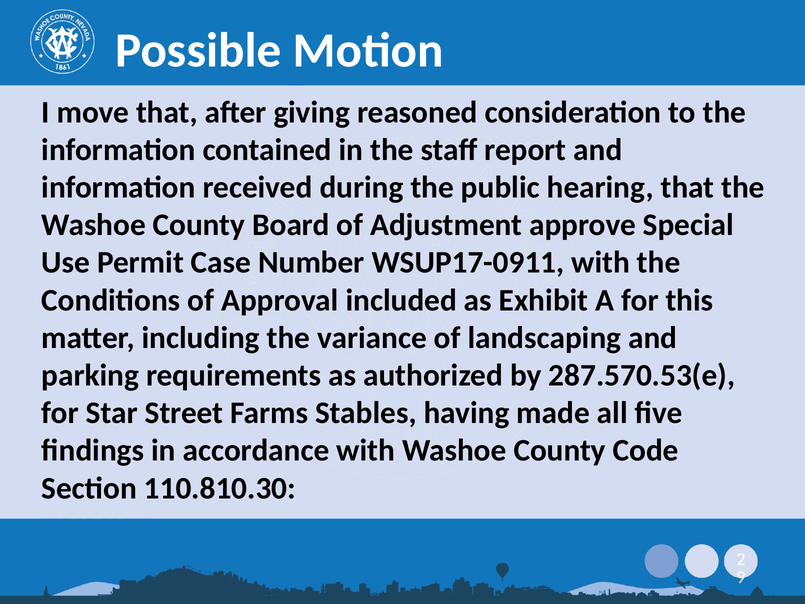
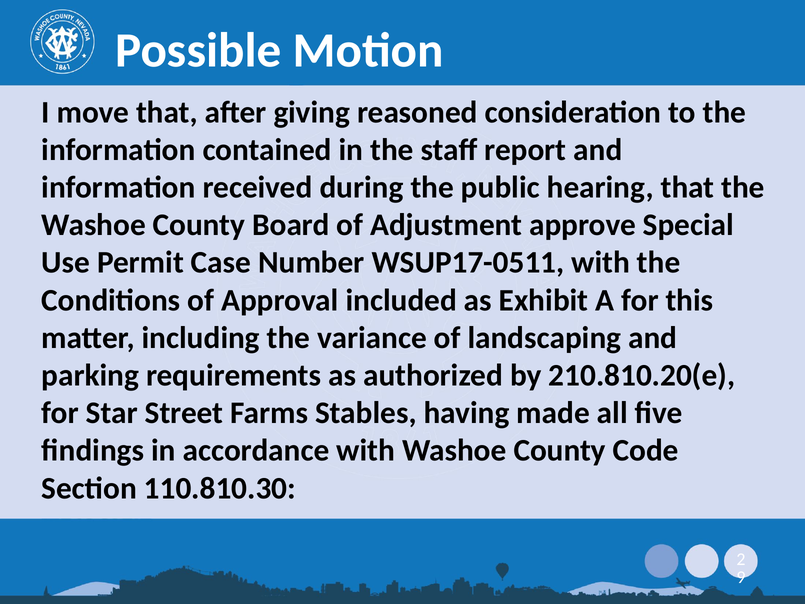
WSUP17-0911: WSUP17-0911 -> WSUP17-0511 (468, 262)
287.570.53(e: 287.570.53(e -> 210.810.20(e (642, 375)
